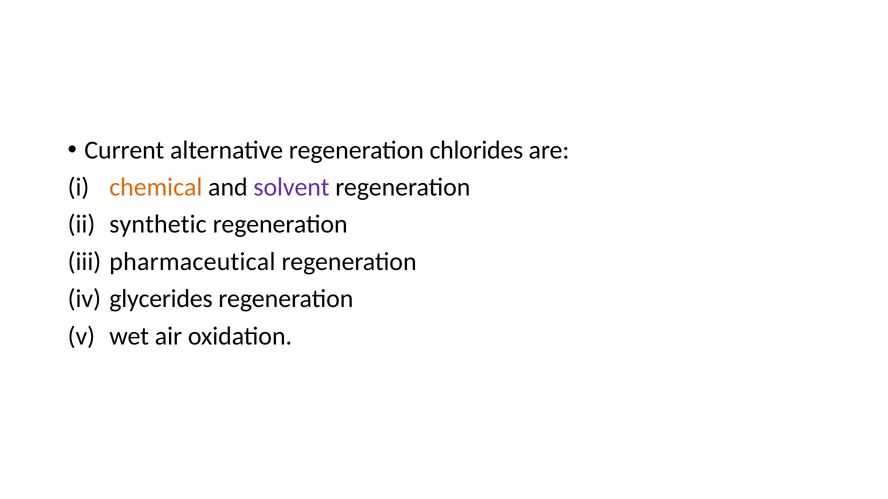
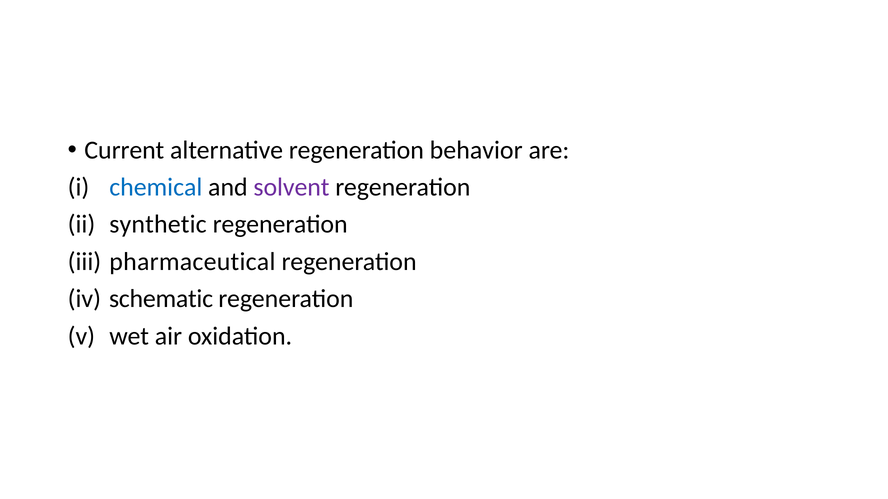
chlorides: chlorides -> behavior (476, 150)
chemical colour: orange -> blue (156, 187)
glycerides: glycerides -> schematic (161, 299)
